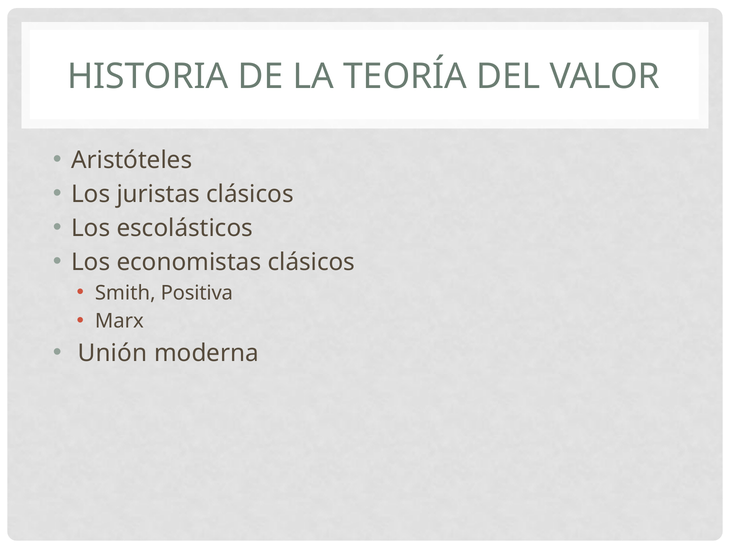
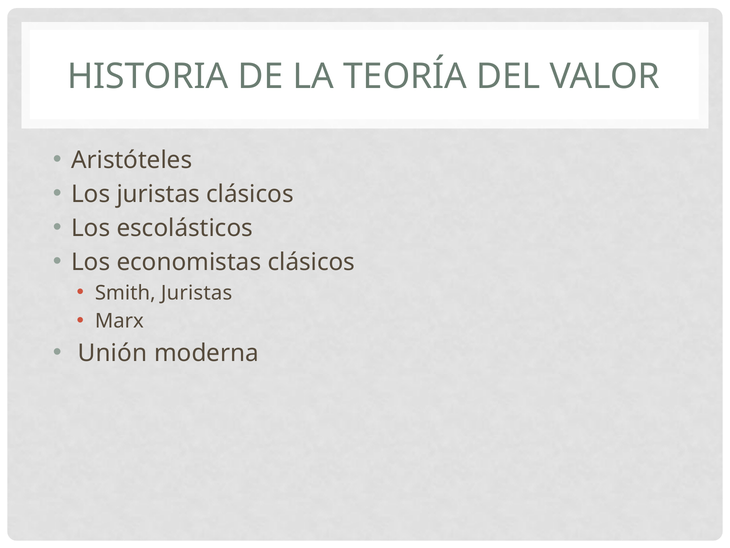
Smith Positiva: Positiva -> Juristas (197, 293)
